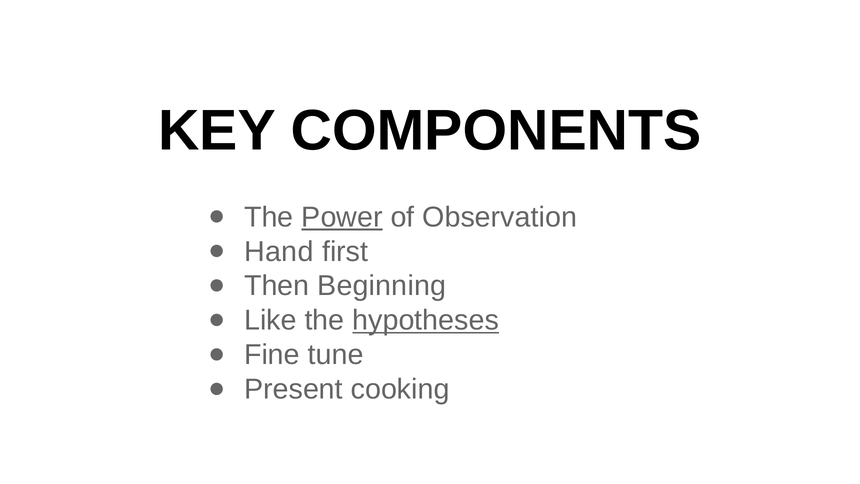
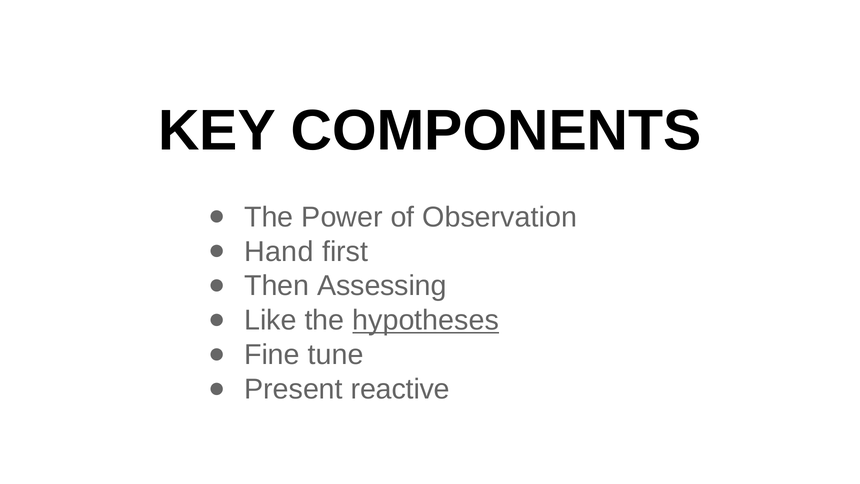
Power underline: present -> none (342, 217)
Beginning: Beginning -> Assessing (382, 286)
cooking: cooking -> reactive (400, 389)
